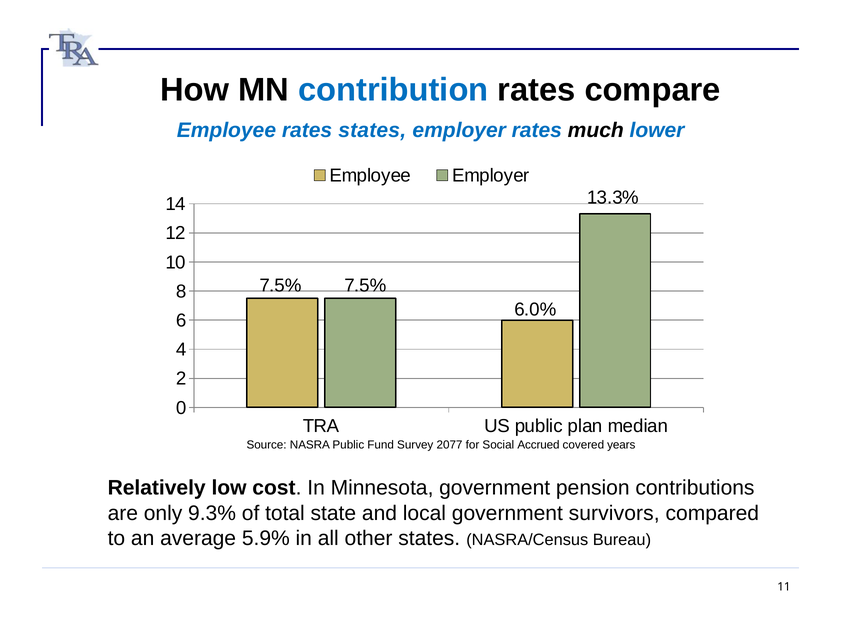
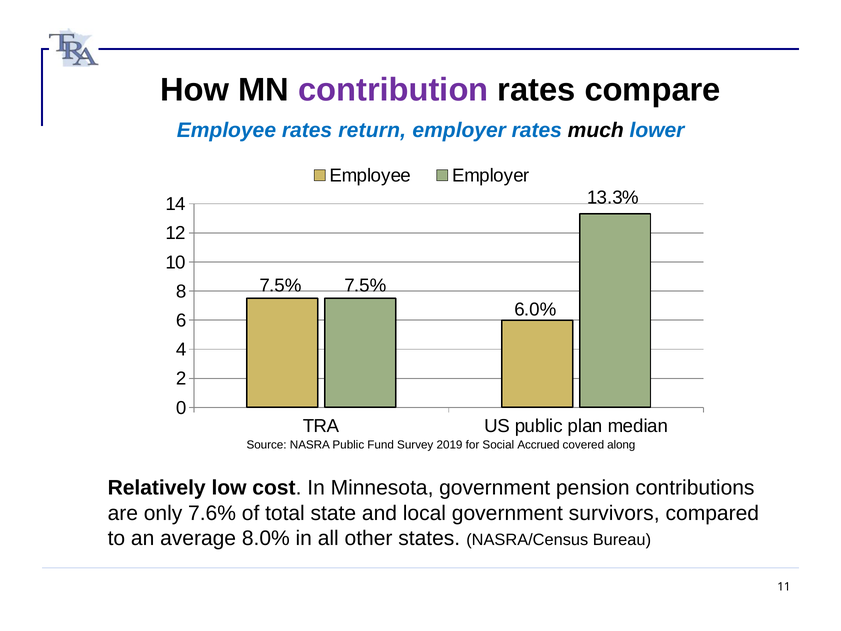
contribution colour: blue -> purple (393, 90)
rates states: states -> return (372, 130)
2077: 2077 -> 2019 (450, 445)
years: years -> along (621, 445)
9.3%: 9.3% -> 7.6% (212, 513)
5.9%: 5.9% -> 8.0% (266, 538)
